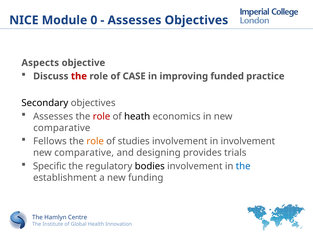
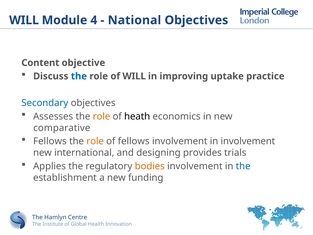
NICE: NICE -> WILL (24, 20)
0: 0 -> 4 (94, 20)
Assesses: Assesses -> National (134, 20)
Aspects: Aspects -> Content (40, 63)
the colour: red -> blue (79, 76)
of CASE: CASE -> WILL (134, 76)
funded: funded -> uptake (227, 76)
Secondary colour: black -> blue (45, 103)
role colour: red -> orange (101, 116)
of studies: studies -> fellows (134, 141)
comparative: comparative -> international (84, 153)
Specific: Specific -> Applies (50, 166)
bodies colour: black -> orange (150, 166)
